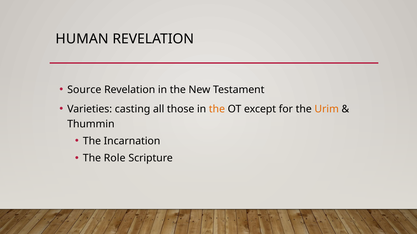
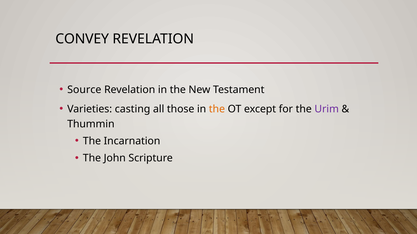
HUMAN: HUMAN -> CONVEY (82, 39)
Urim colour: orange -> purple (327, 109)
Role: Role -> John (115, 159)
